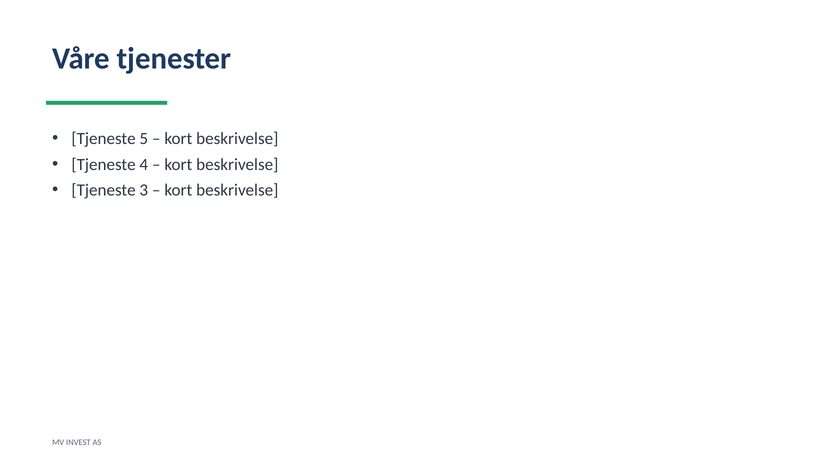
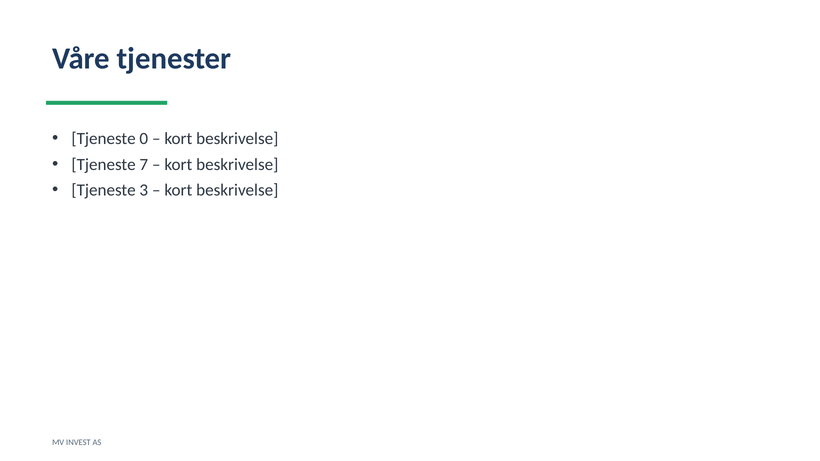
5: 5 -> 0 (144, 139)
4: 4 -> 7 (144, 165)
